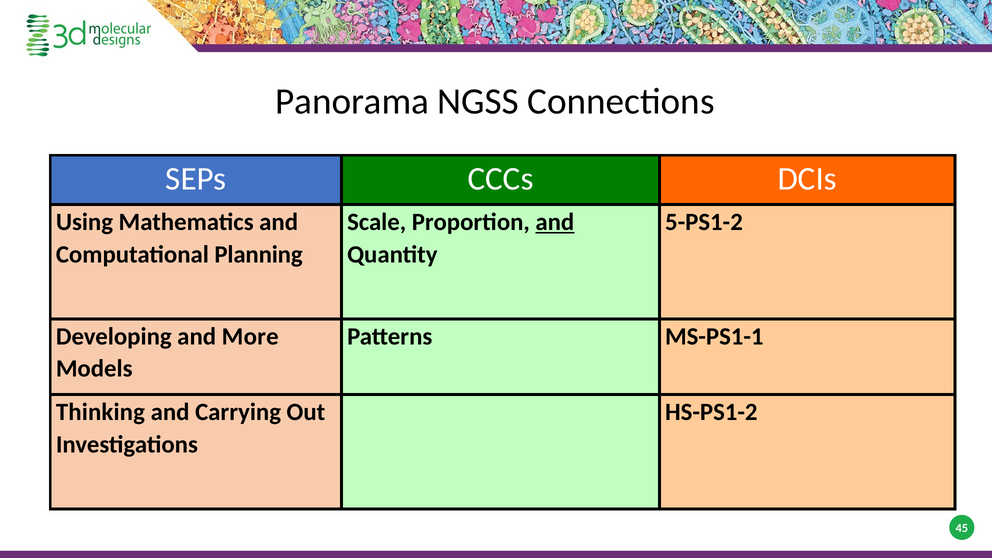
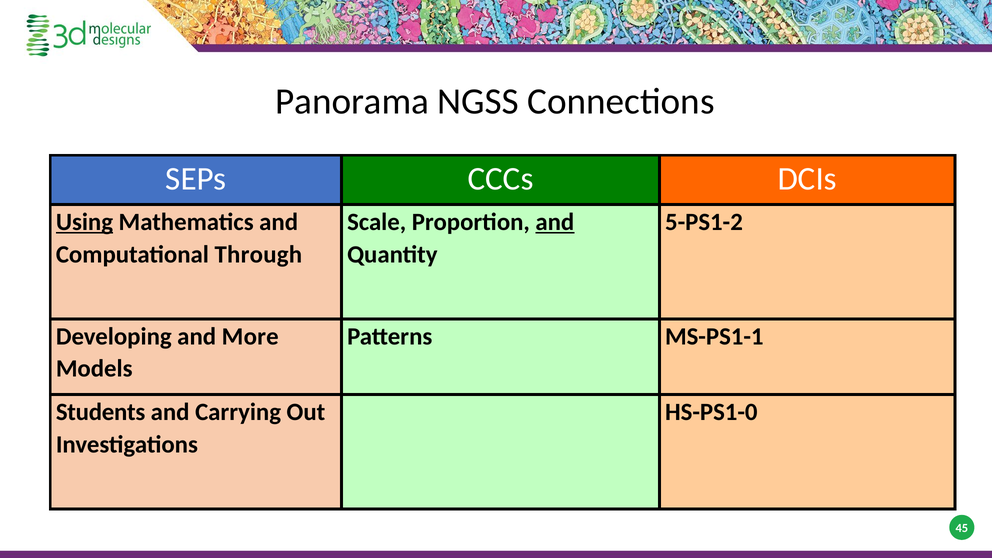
Using underline: none -> present (84, 222)
Planning: Planning -> Through (258, 254)
Thinking: Thinking -> Students (101, 412)
HS-PS1-2: HS-PS1-2 -> HS-PS1-0 (711, 412)
